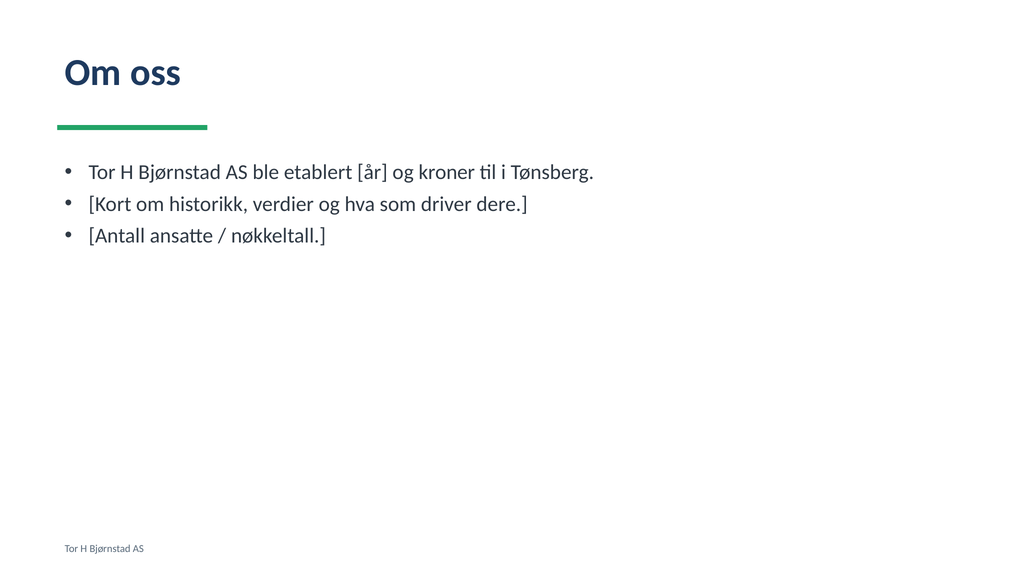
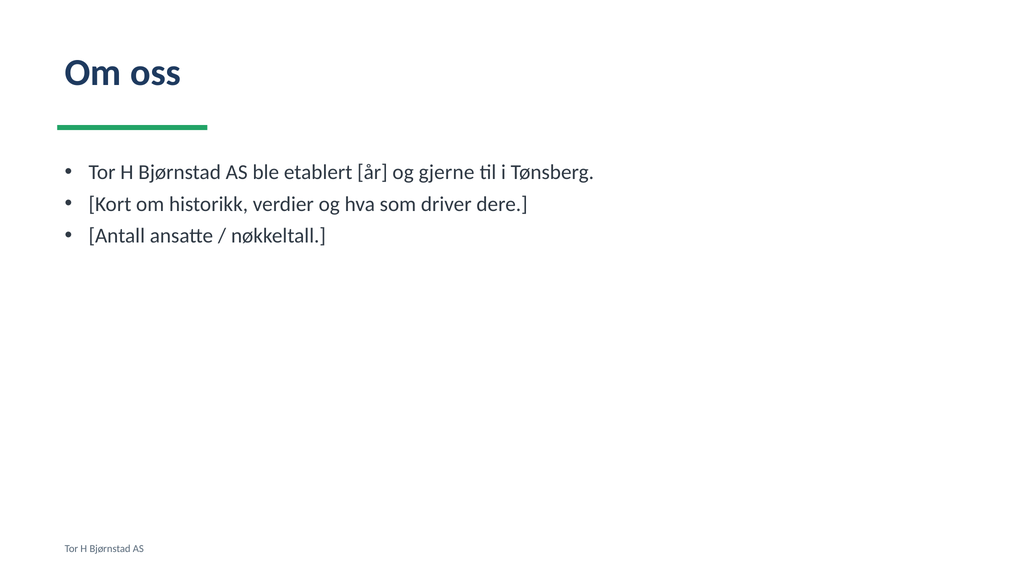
kroner: kroner -> gjerne (447, 172)
